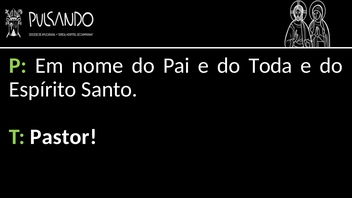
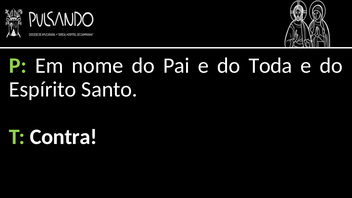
Pastor: Pastor -> Contra (64, 137)
